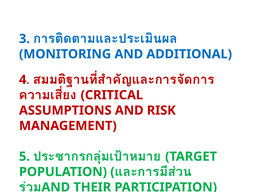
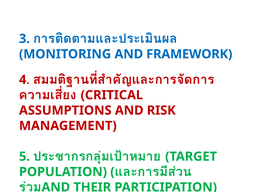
ADDITIONAL: ADDITIONAL -> FRAMEWORK (189, 54)
